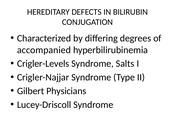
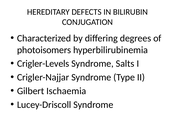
accompanied: accompanied -> photoisomers (44, 50)
Physicians: Physicians -> Ischaemia (66, 90)
